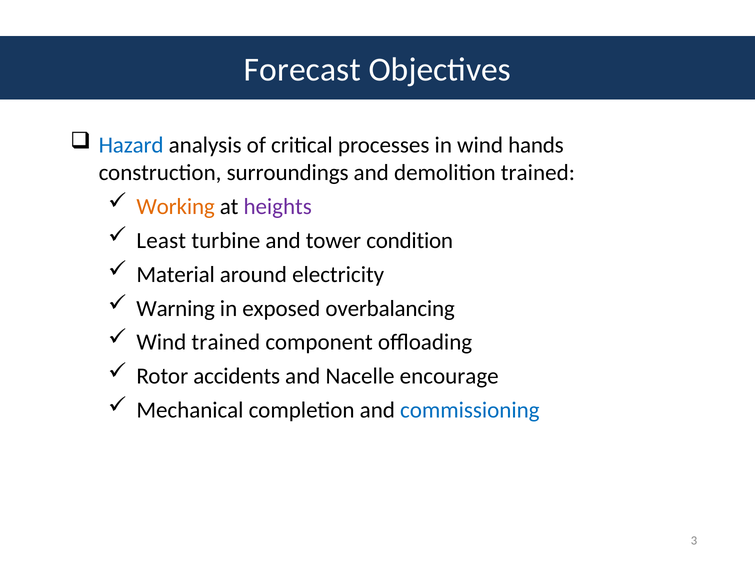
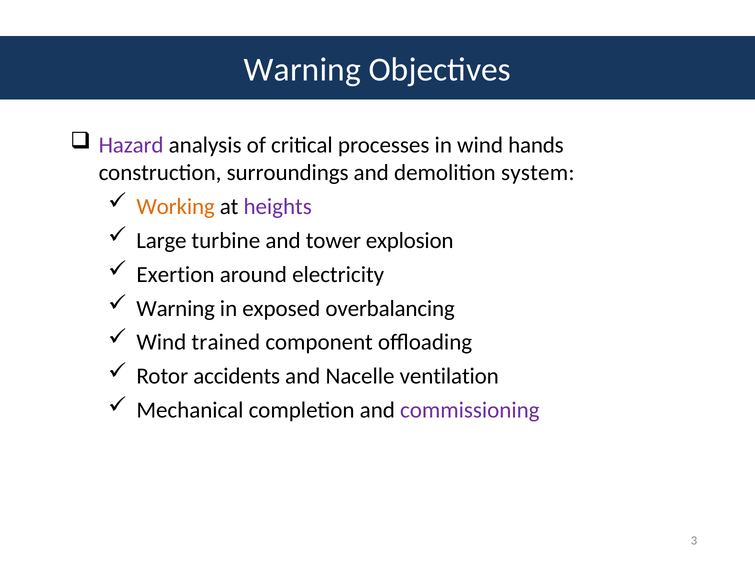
Forecast: Forecast -> Warning (302, 70)
Hazard colour: blue -> purple (131, 145)
demolition trained: trained -> system (538, 173)
Least: Least -> Large (161, 241)
condition: condition -> explosion (410, 241)
Material: Material -> Exertion (175, 275)
encourage: encourage -> ventilation (449, 377)
commissioning colour: blue -> purple (470, 410)
